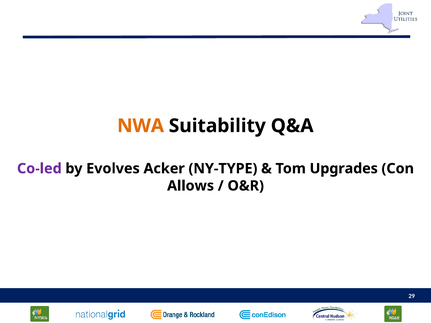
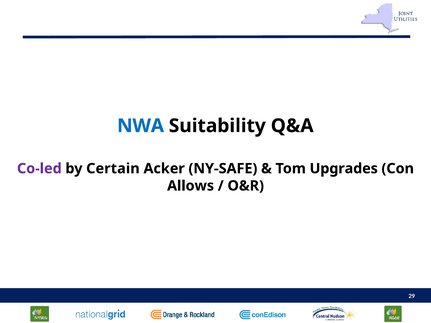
NWA colour: orange -> blue (141, 126)
Evolves: Evolves -> Certain (113, 169)
NY-TYPE: NY-TYPE -> NY-SAFE (223, 169)
